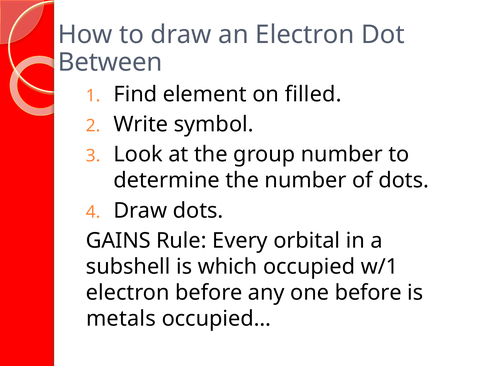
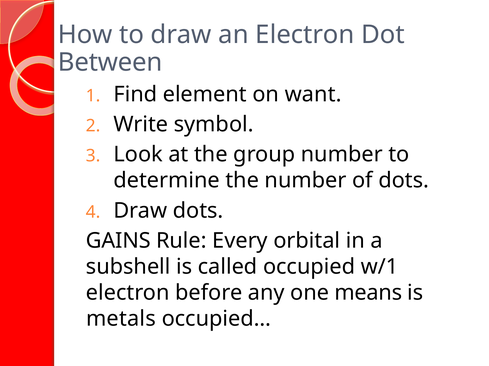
filled: filled -> want (313, 94)
which: which -> called (228, 267)
one before: before -> means (368, 293)
